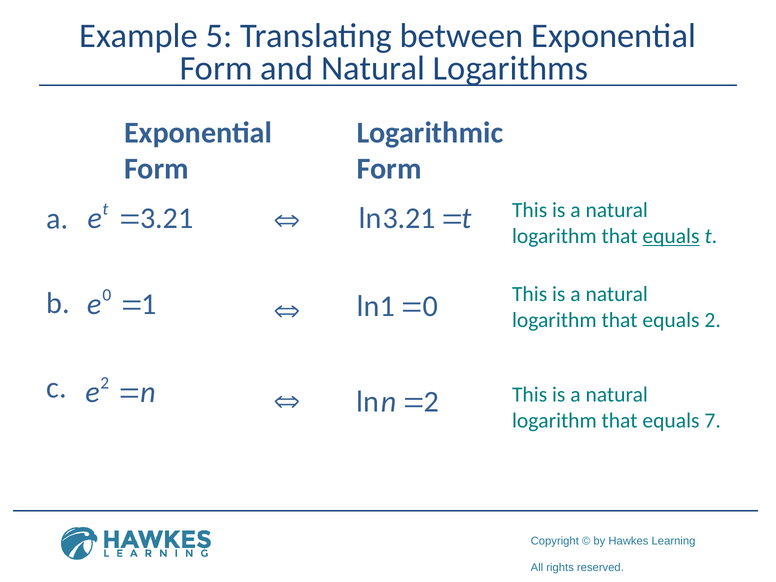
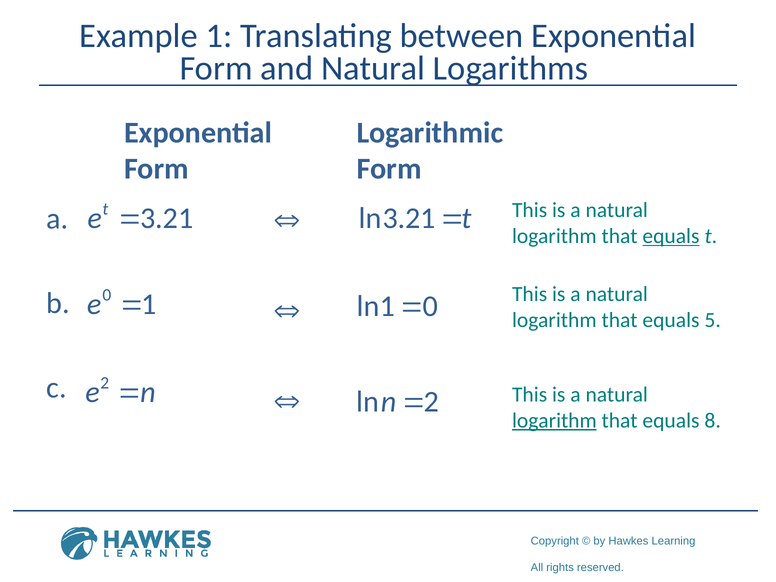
Example 5: 5 -> 1 (219, 36)
equals 2: 2 -> 5 (713, 320)
logarithm underline: none -> present (554, 421)
7: 7 -> 8 (713, 421)
